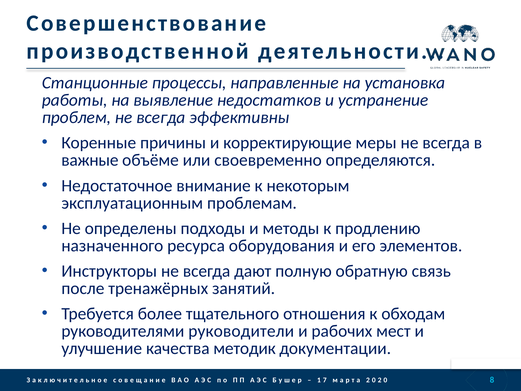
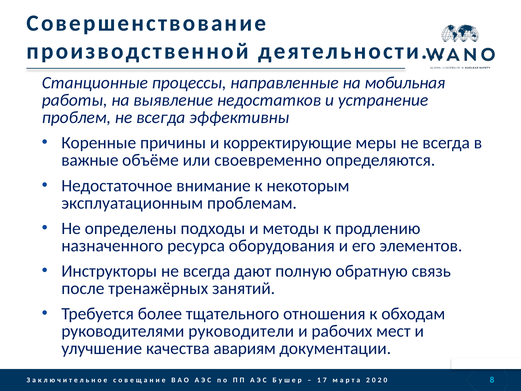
установка: установка -> мобильная (405, 83)
методик: методик -> авариям (245, 348)
